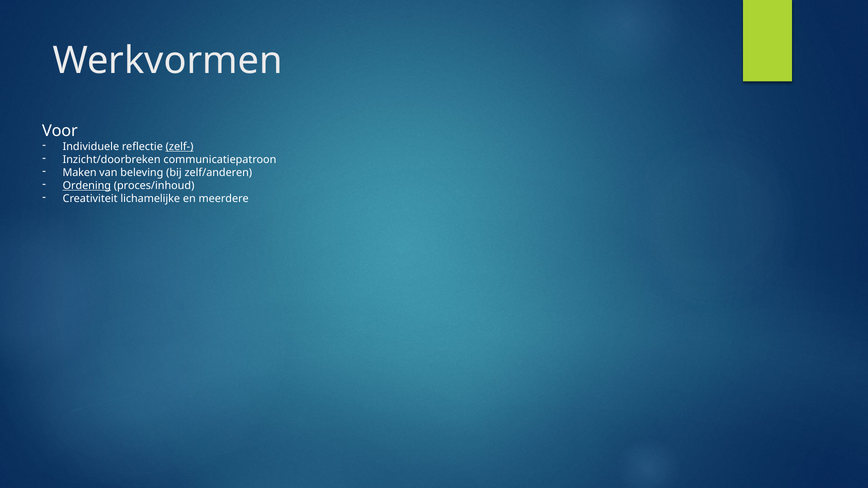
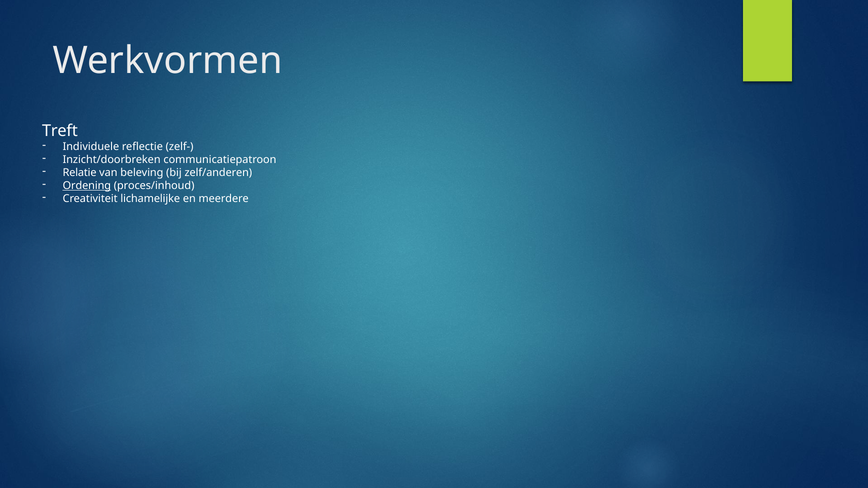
Voor: Voor -> Treft (60, 131)
zelf- underline: present -> none (180, 147)
Maken: Maken -> Relatie (80, 173)
